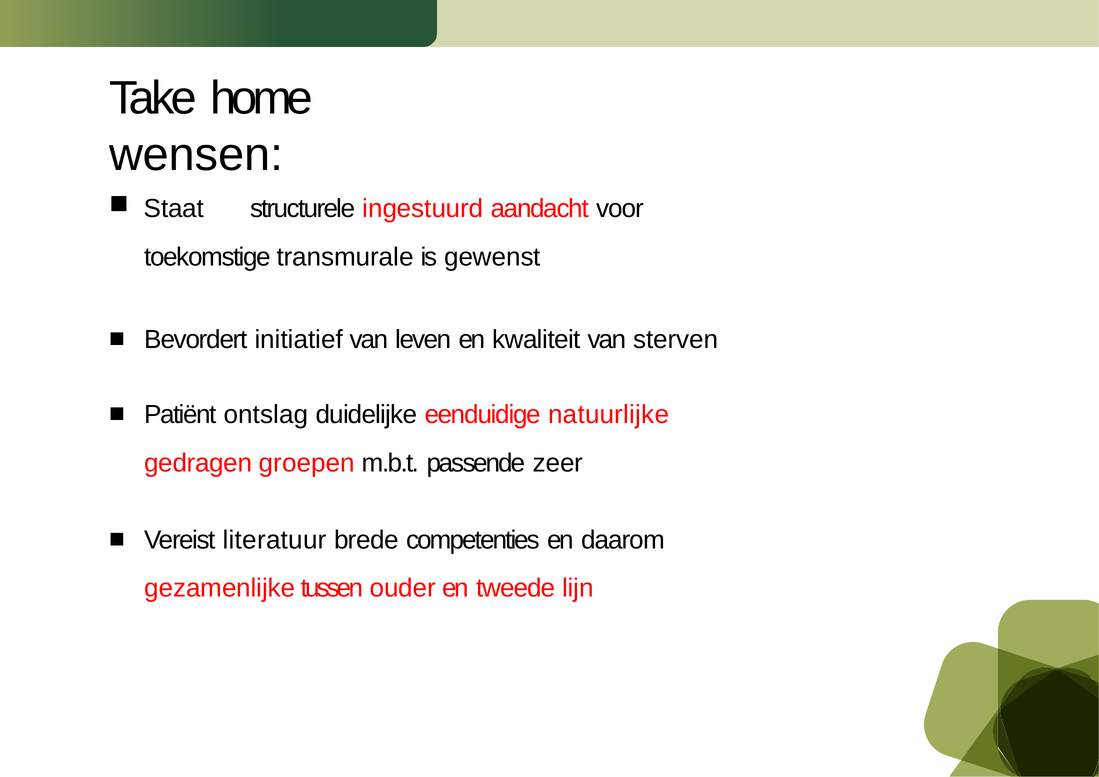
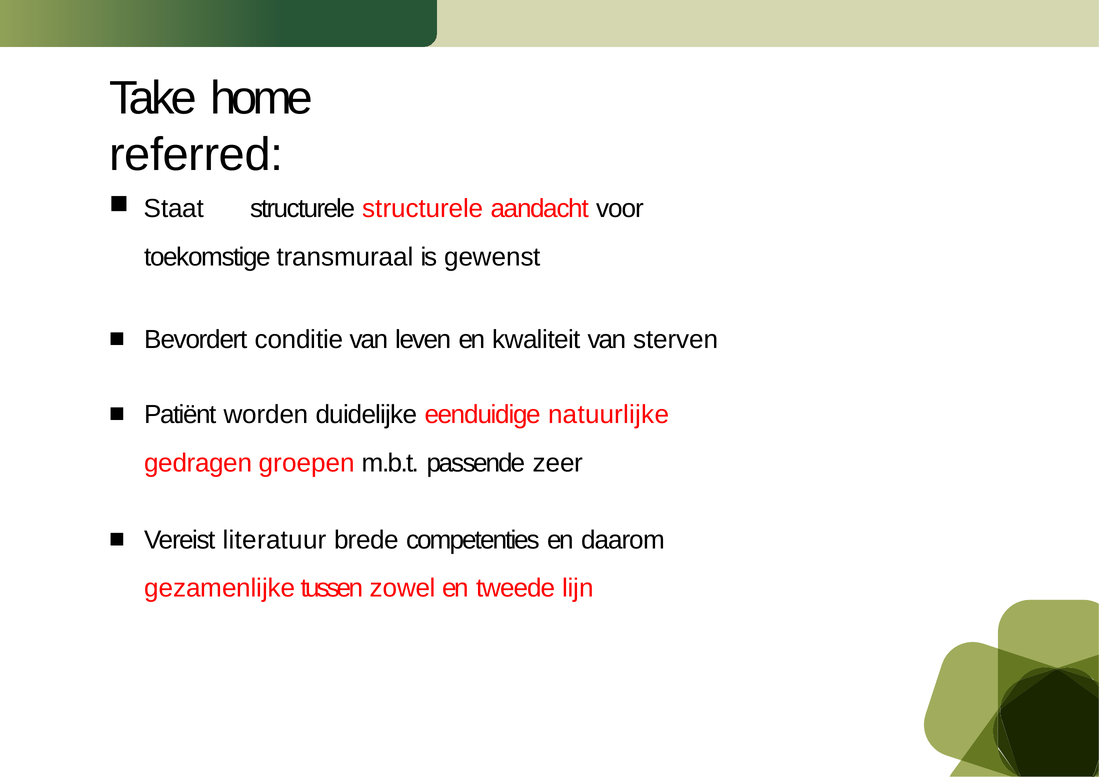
wensen: wensen -> referred (196, 155)
structurele ingestuurd: ingestuurd -> structurele (423, 209)
transmurale: transmurale -> transmuraal (345, 257)
initiatief: initiatief -> conditie (299, 340)
ontslag: ontslag -> worden (266, 415)
ouder: ouder -> zowel (403, 588)
